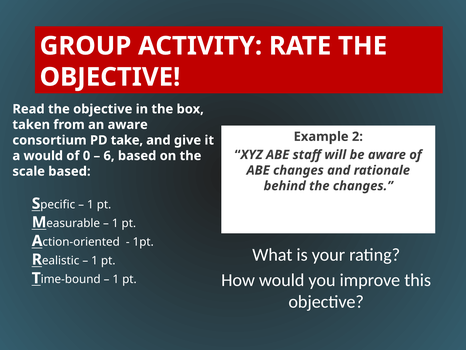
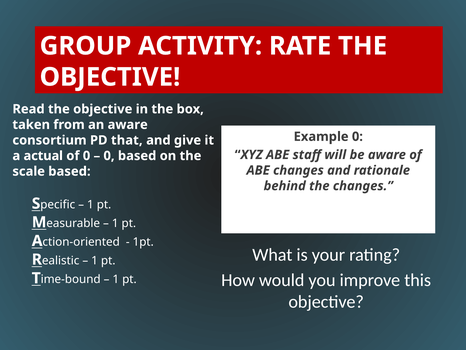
Example 2: 2 -> 0 (357, 136)
take: take -> that (127, 140)
a would: would -> actual (43, 156)
6: 6 -> 0 (109, 156)
